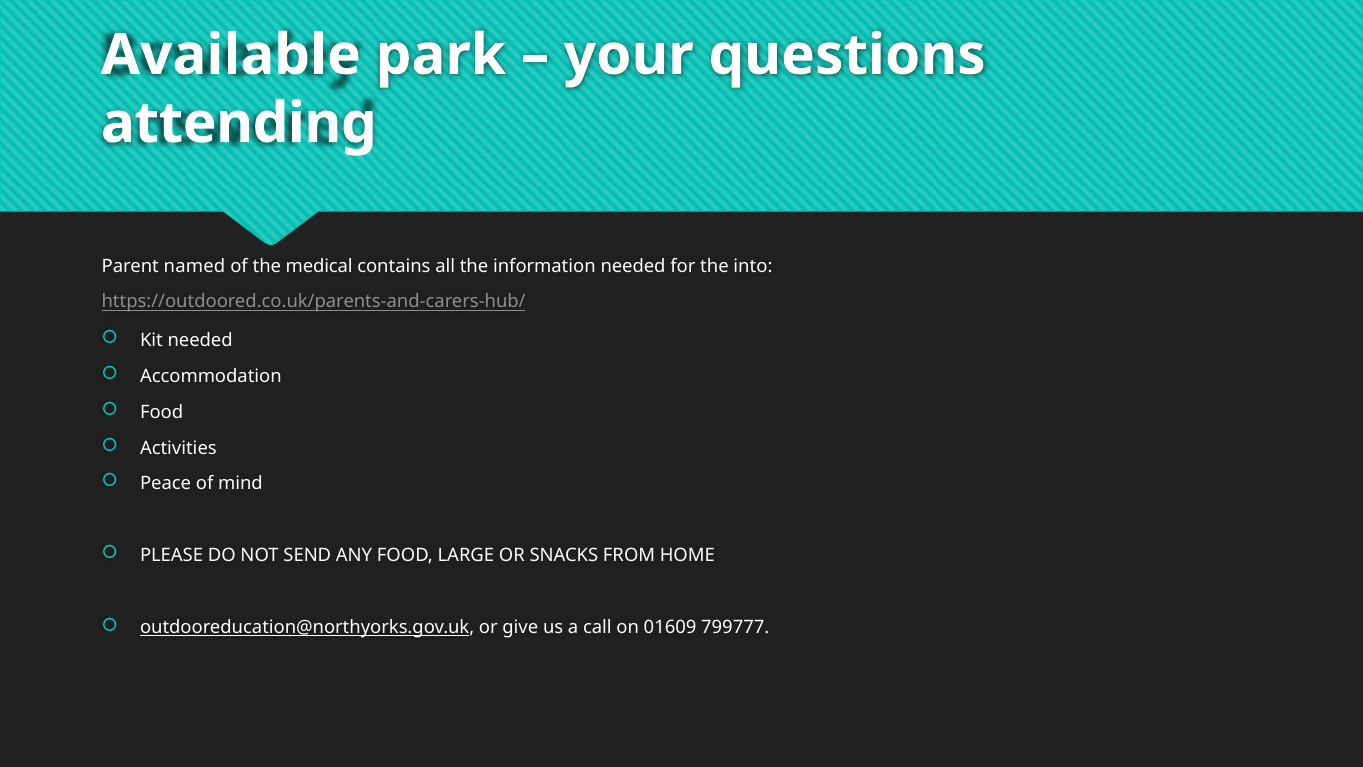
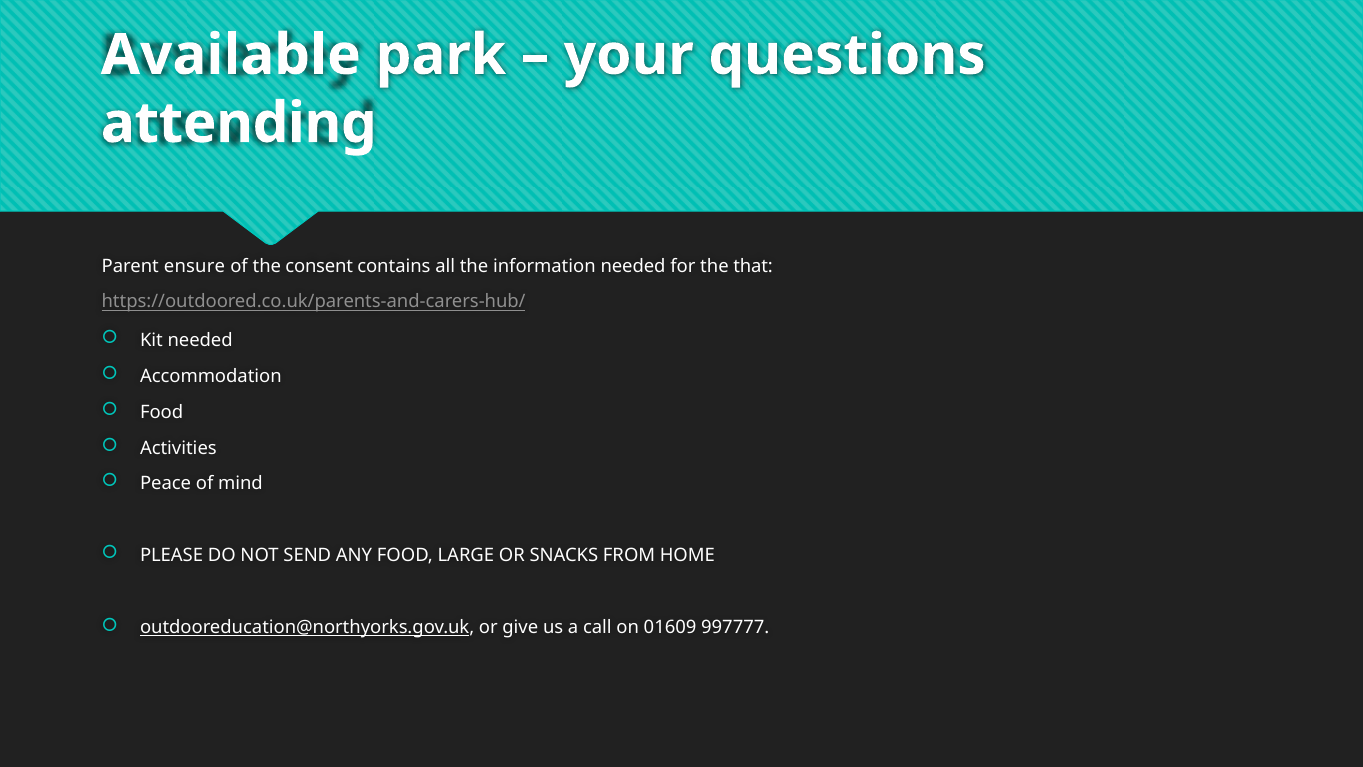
named: named -> ensure (194, 266)
medical: medical -> consent (319, 266)
into: into -> that (753, 266)
799777: 799777 -> 997777 (735, 627)
